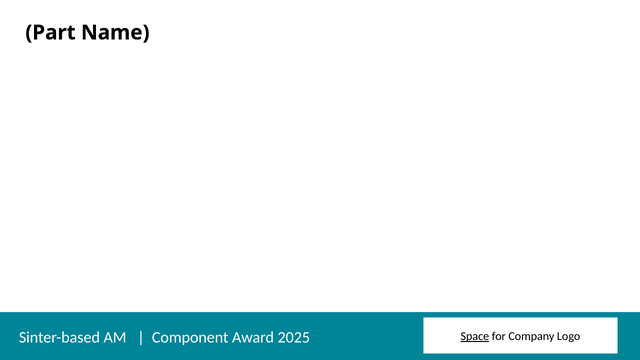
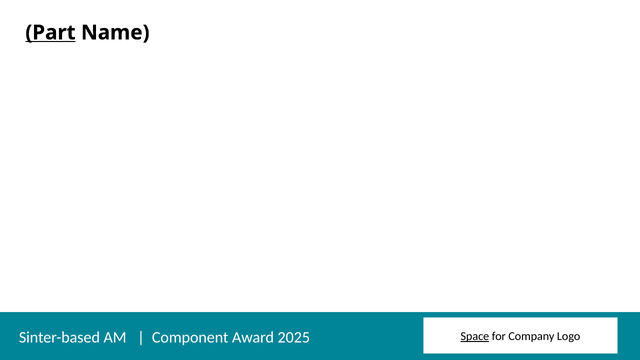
Part underline: none -> present (50, 33)
